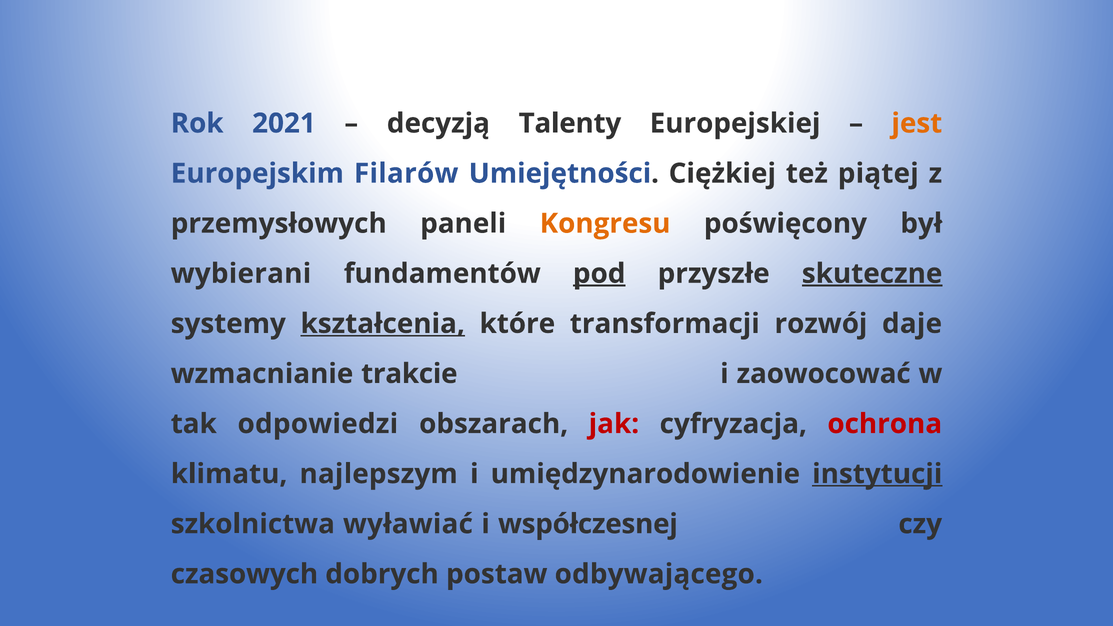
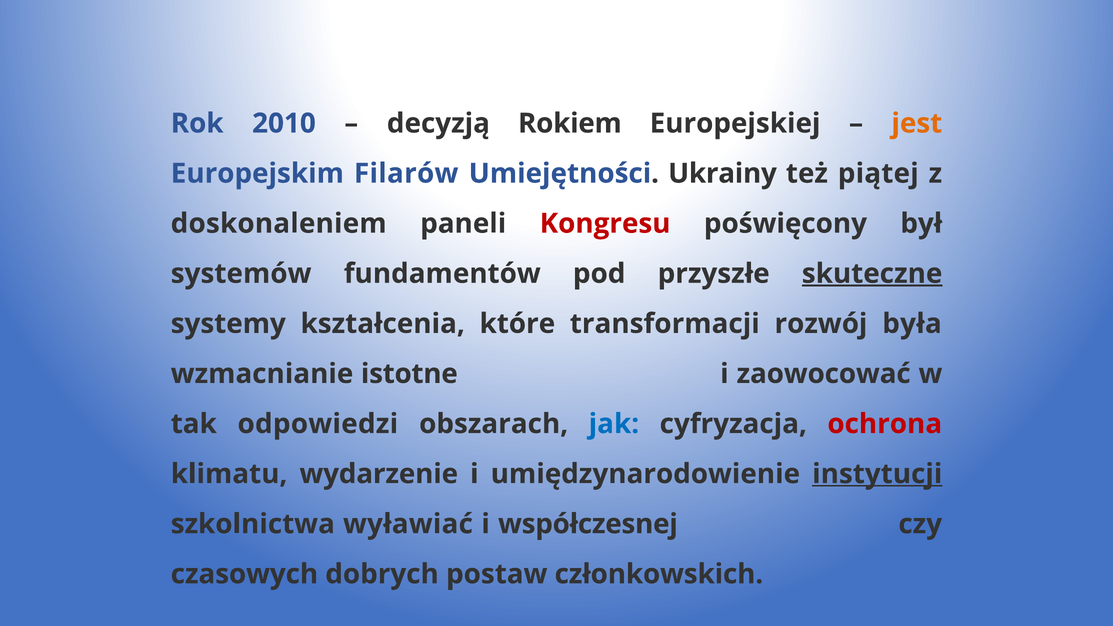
2021: 2021 -> 2010 (284, 123)
Talenty: Talenty -> Rokiem (570, 123)
Ciężkiej: Ciężkiej -> Ukrainy (722, 173)
przemysłowych: przemysłowych -> doskonaleniem (279, 224)
Kongresu colour: orange -> red (605, 224)
wybierani: wybierani -> systemów (241, 274)
pod underline: present -> none (599, 274)
kształcenia underline: present -> none (383, 324)
daje: daje -> była (912, 324)
trakcie: trakcie -> istotne (409, 374)
jak colour: red -> blue (614, 424)
najlepszym: najlepszym -> wydarzenie (379, 474)
odbywającego: odbywającego -> członkowskich (659, 574)
